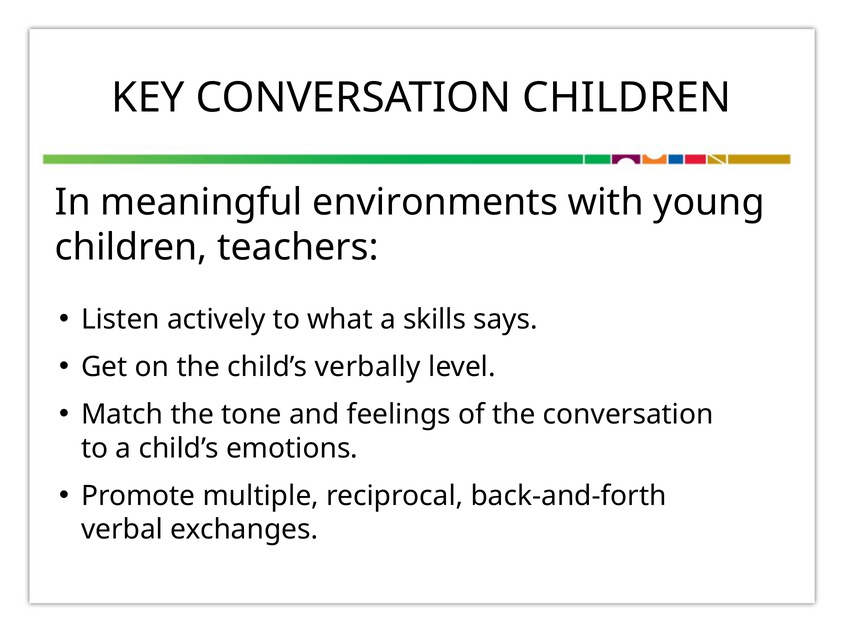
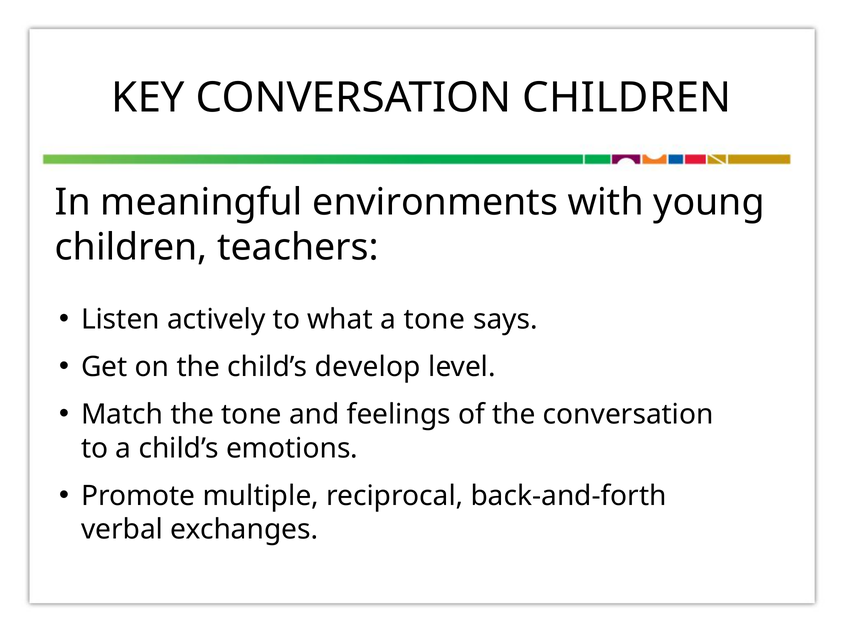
a skills: skills -> tone (434, 319)
verbally: verbally -> develop (368, 367)
